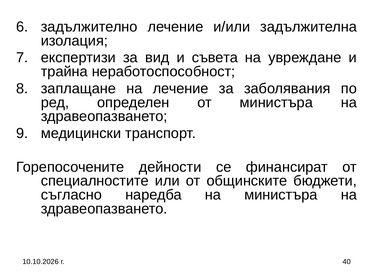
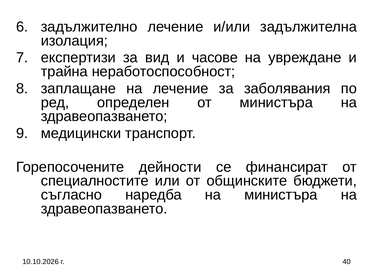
съвета: съвета -> часове (215, 58)
